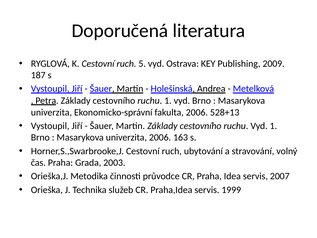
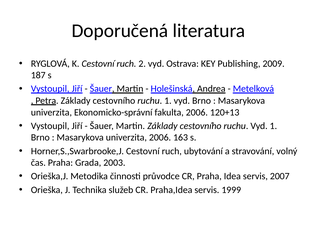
5: 5 -> 2 (142, 64)
528+13: 528+13 -> 120+13 (225, 112)
